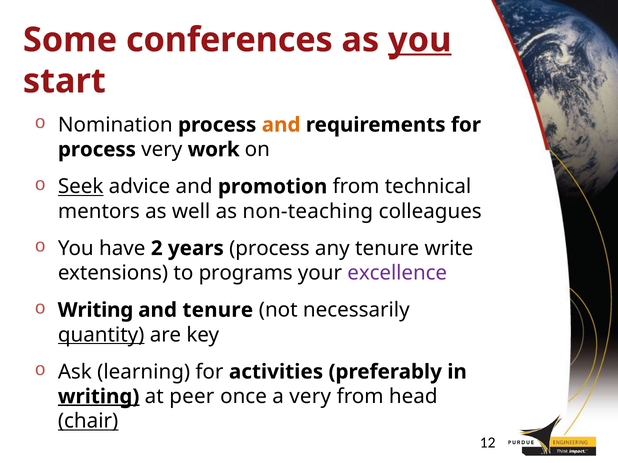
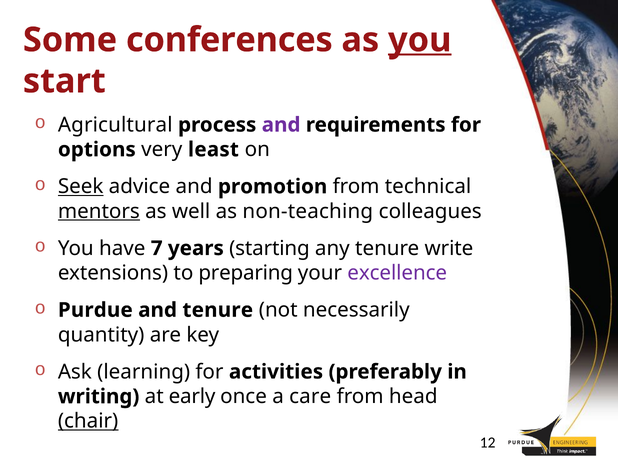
Nomination: Nomination -> Agricultural (115, 125)
and colour: orange -> purple (281, 125)
process: process -> options (97, 150)
work: work -> least (213, 150)
mentors underline: none -> present (99, 211)
2: 2 -> 7 (157, 249)
years process: process -> starting (269, 249)
programs: programs -> preparing (246, 273)
Writing: Writing -> Purdue (95, 310)
quantity underline: present -> none (101, 335)
writing underline: present -> none (99, 397)
peer: peer -> early (192, 397)
a very: very -> care (310, 397)
